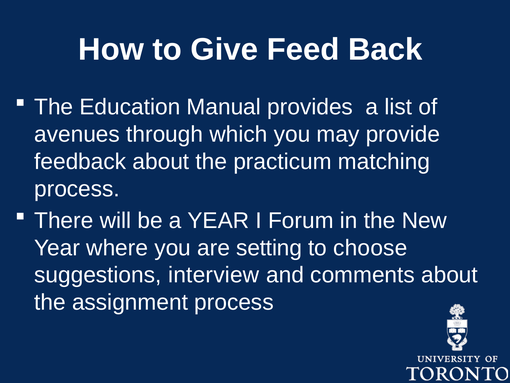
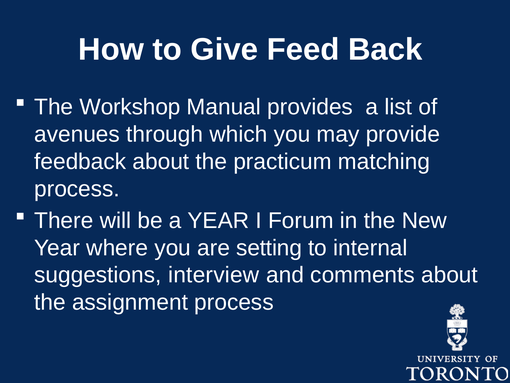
Education: Education -> Workshop (130, 107)
choose: choose -> internal (370, 248)
